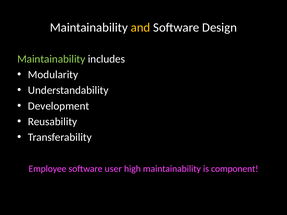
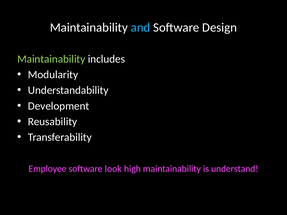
and colour: yellow -> light blue (140, 27)
user: user -> look (113, 169)
component: component -> understand (235, 169)
